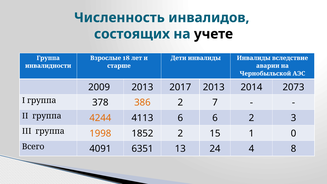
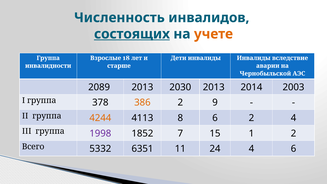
состоящих underline: none -> present (132, 34)
учете colour: black -> orange (213, 34)
2009: 2009 -> 2089 (99, 87)
2017: 2017 -> 2030 (180, 87)
2073: 2073 -> 2003 (293, 87)
7: 7 -> 9 (215, 103)
4113 6: 6 -> 8 (180, 118)
2 3: 3 -> 4 (294, 118)
1998 colour: orange -> purple (100, 133)
1852 2: 2 -> 7 (180, 133)
1 0: 0 -> 2 (294, 133)
4091: 4091 -> 5332 (100, 149)
13: 13 -> 11 (180, 149)
4 8: 8 -> 6 (294, 149)
